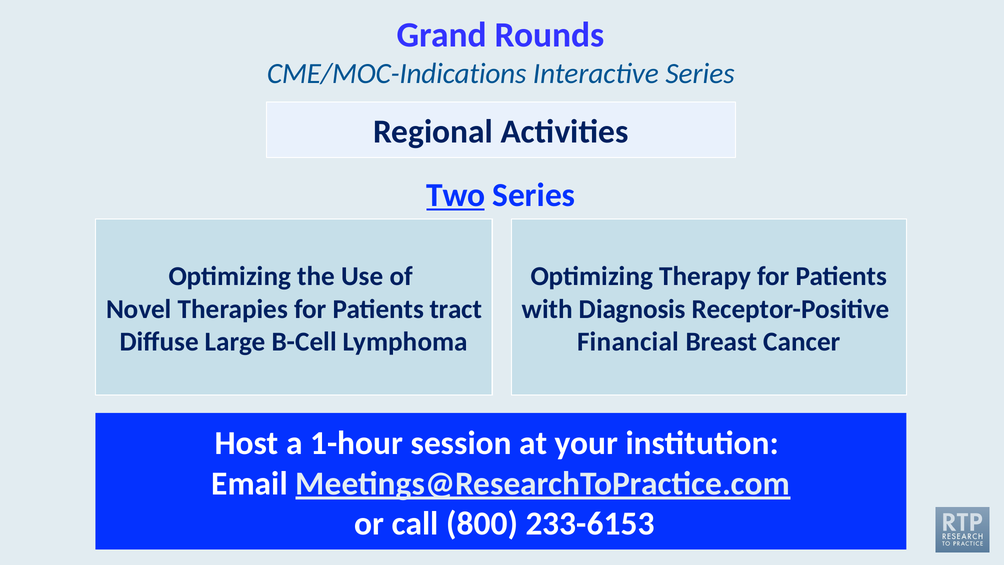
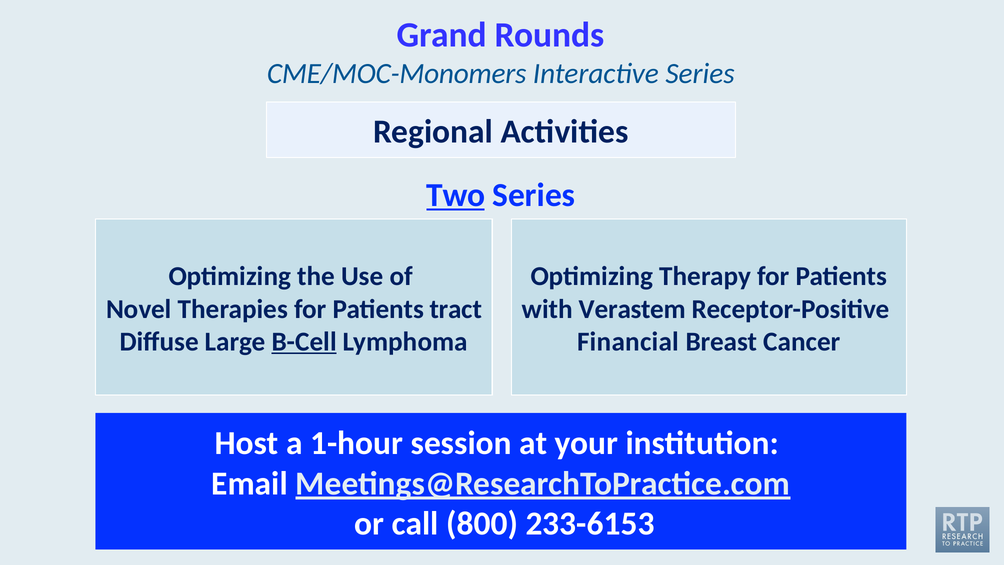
CME/MOC-Indications: CME/MOC-Indications -> CME/MOC-Monomers (397, 74)
Diagnosis: Diagnosis -> Verastem (632, 309)
B-Cell underline: none -> present (304, 341)
